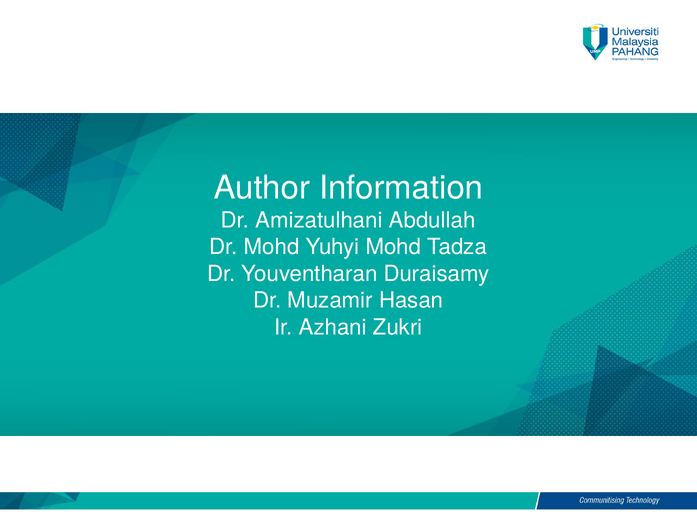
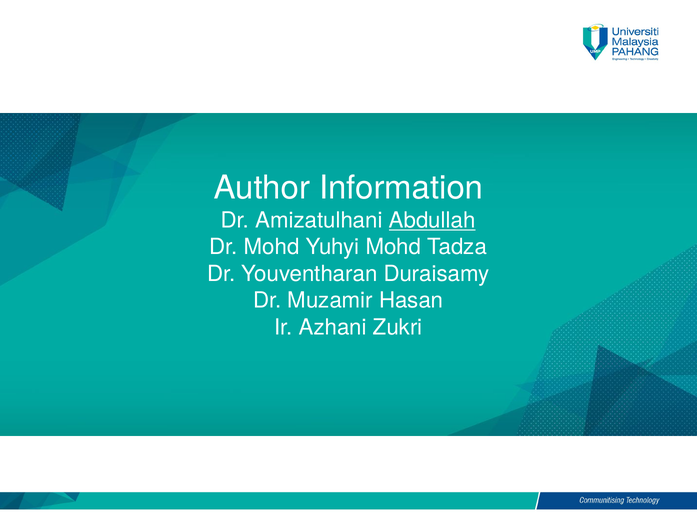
Abdullah underline: none -> present (432, 220)
